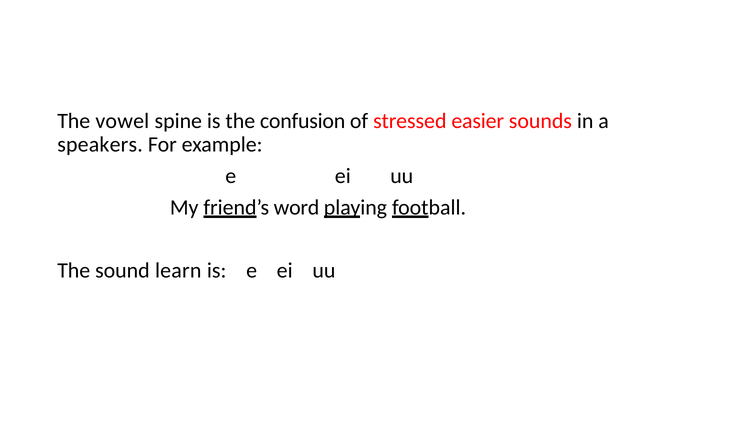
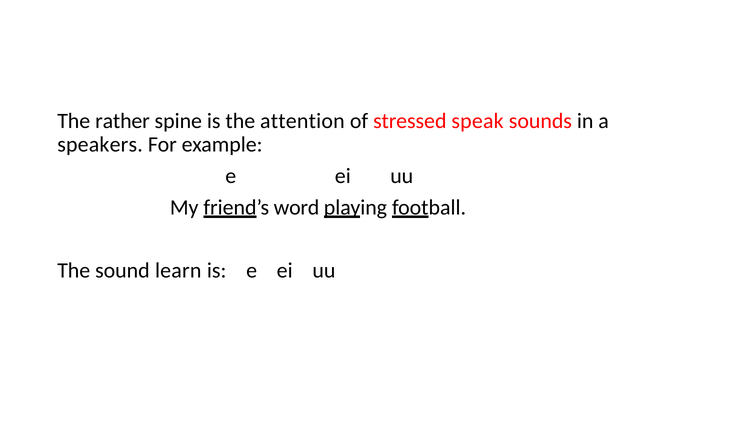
vowel: vowel -> rather (123, 121)
confusion: confusion -> attention (302, 121)
easier: easier -> speak (478, 121)
